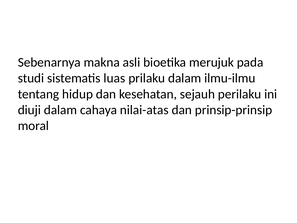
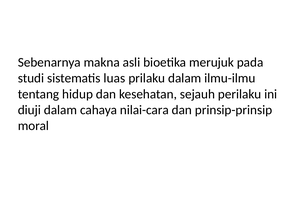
nilai-atas: nilai-atas -> nilai-cara (144, 110)
